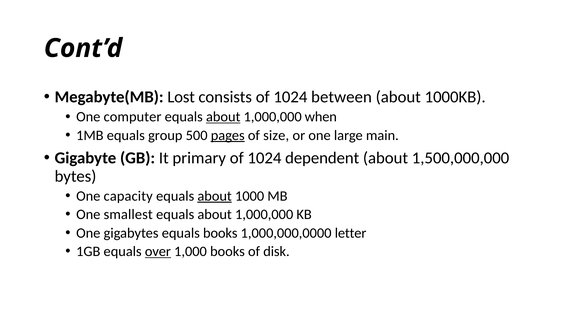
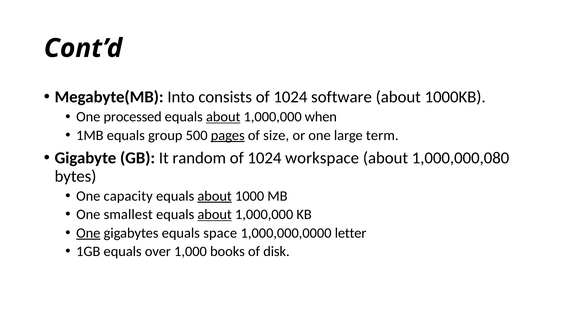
Lost: Lost -> Into (181, 97)
between: between -> software (342, 97)
computer: computer -> processed (133, 117)
main: main -> term (382, 136)
primary: primary -> random (199, 158)
dependent: dependent -> workspace (322, 158)
1,500,000,000: 1,500,000,000 -> 1,000,000,080 (461, 158)
about underline: none -> present (215, 215)
One underline: none -> present (88, 233)
equals books: books -> space (220, 233)
over underline: present -> none (158, 252)
